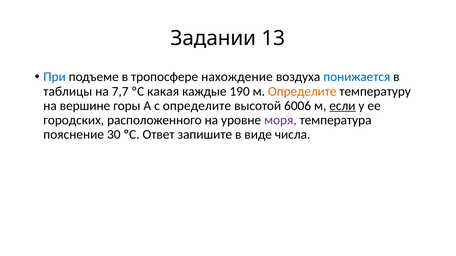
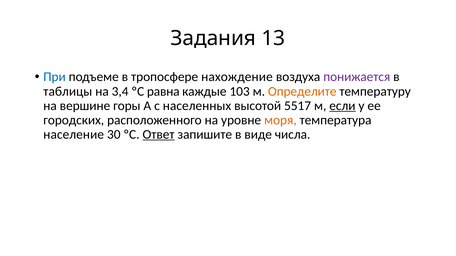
Задании: Задании -> Задания (213, 38)
понижается colour: blue -> purple (357, 77)
7,7: 7,7 -> 3,4 (120, 91)
какая: какая -> равна (163, 91)
190: 190 -> 103 (240, 91)
с определите: определите -> населенных (197, 106)
6006: 6006 -> 5517 (298, 106)
моря colour: purple -> orange (280, 120)
пояснение: пояснение -> население (74, 135)
Ответ underline: none -> present (159, 135)
